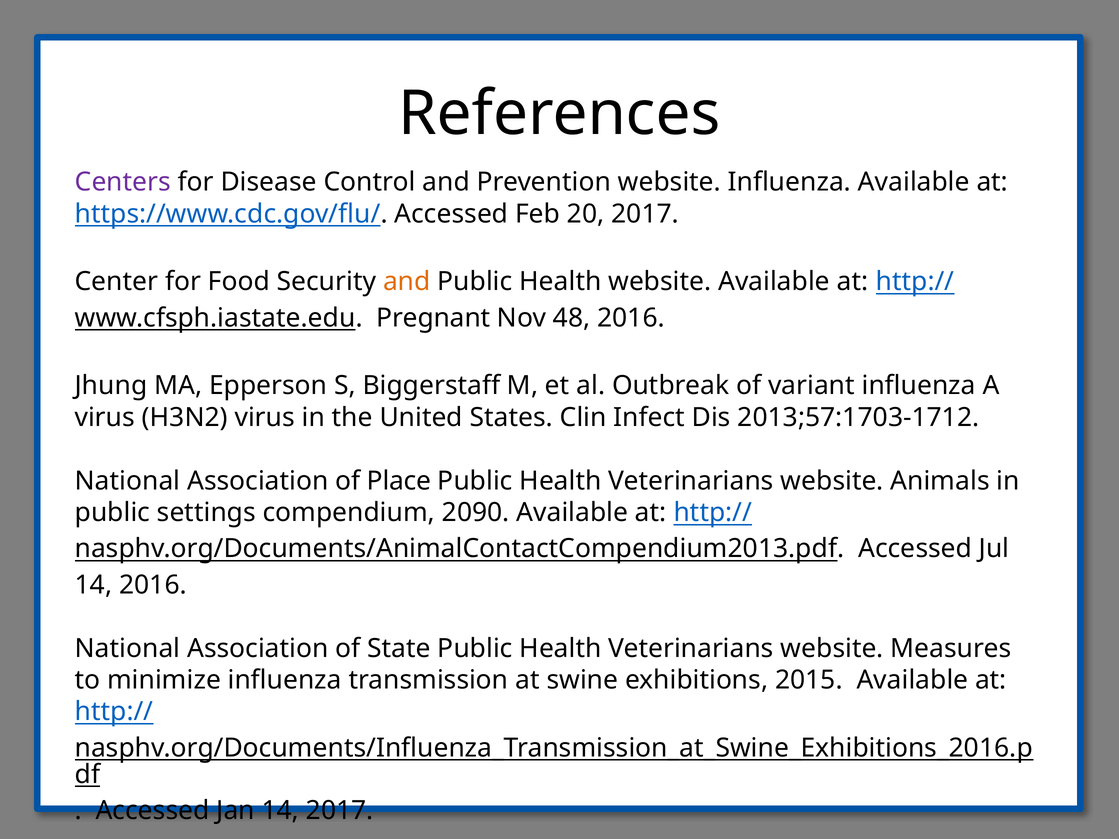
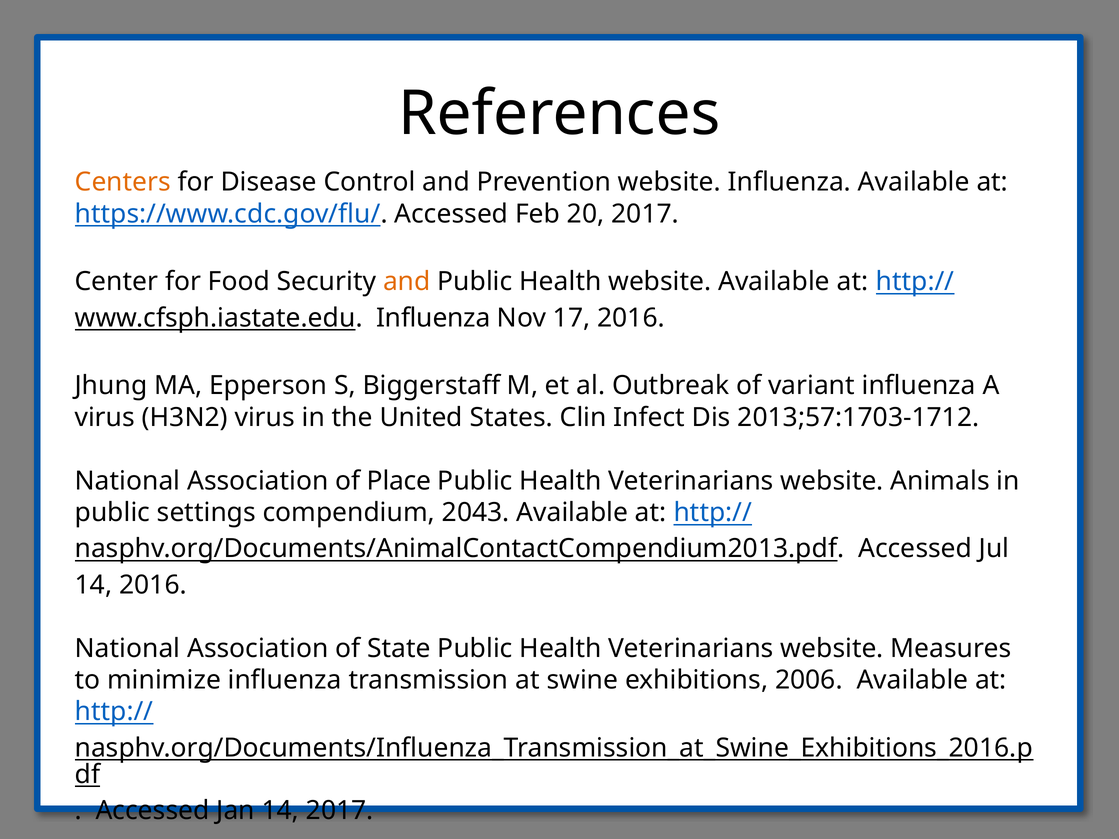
Centers colour: purple -> orange (123, 182)
Pregnant: Pregnant -> Influenza (433, 318)
48: 48 -> 17 (572, 318)
2090: 2090 -> 2043 (476, 513)
2015: 2015 -> 2006 (809, 680)
